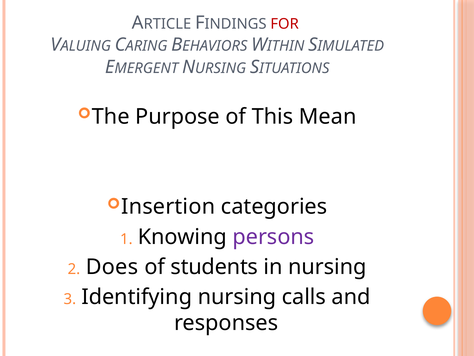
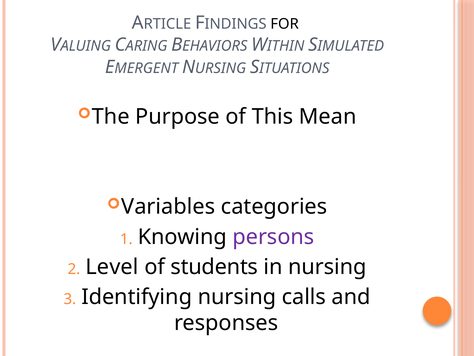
FOR colour: red -> black (285, 24)
Insertion: Insertion -> Variables (168, 207)
Does: Does -> Level (112, 267)
